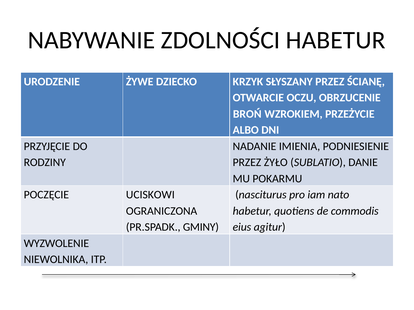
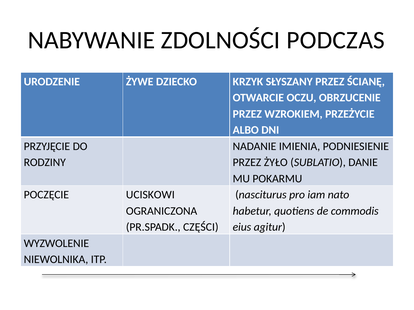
ZDOLNOŚCI HABETUR: HABETUR -> PODCZAS (336, 40)
BROŃ: BROŃ -> PRZEZ (247, 114)
GMINY: GMINY -> CZĘŚCI (201, 227)
